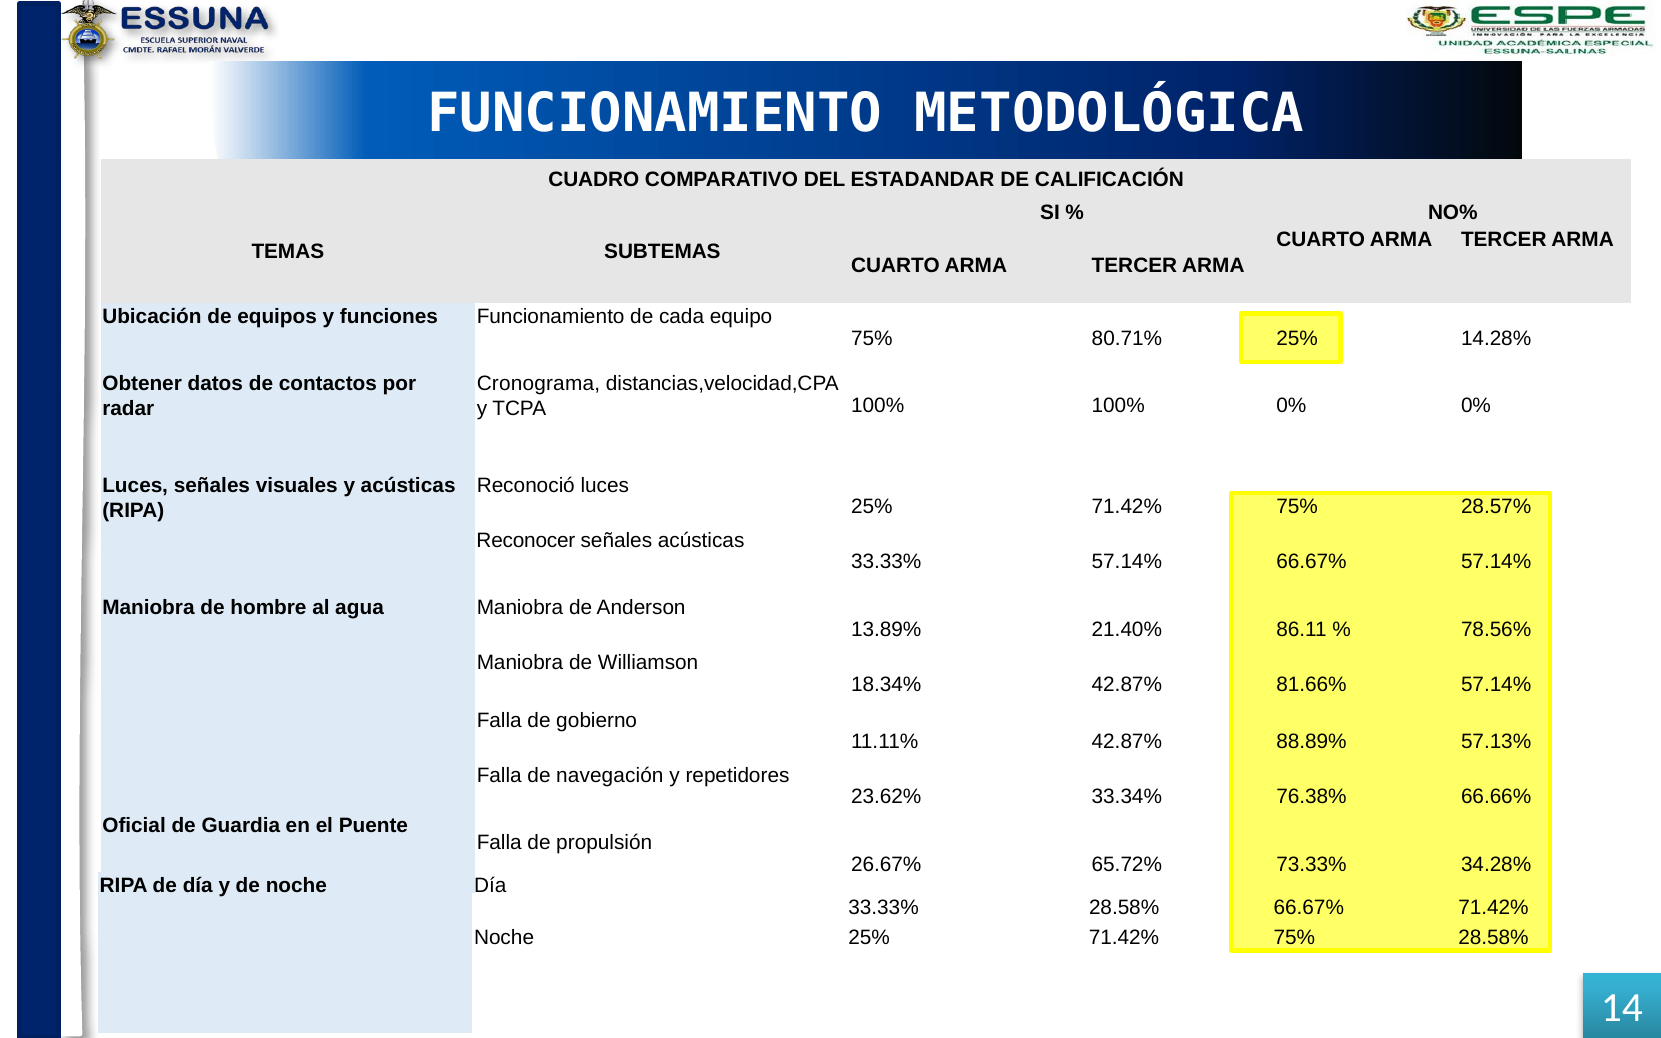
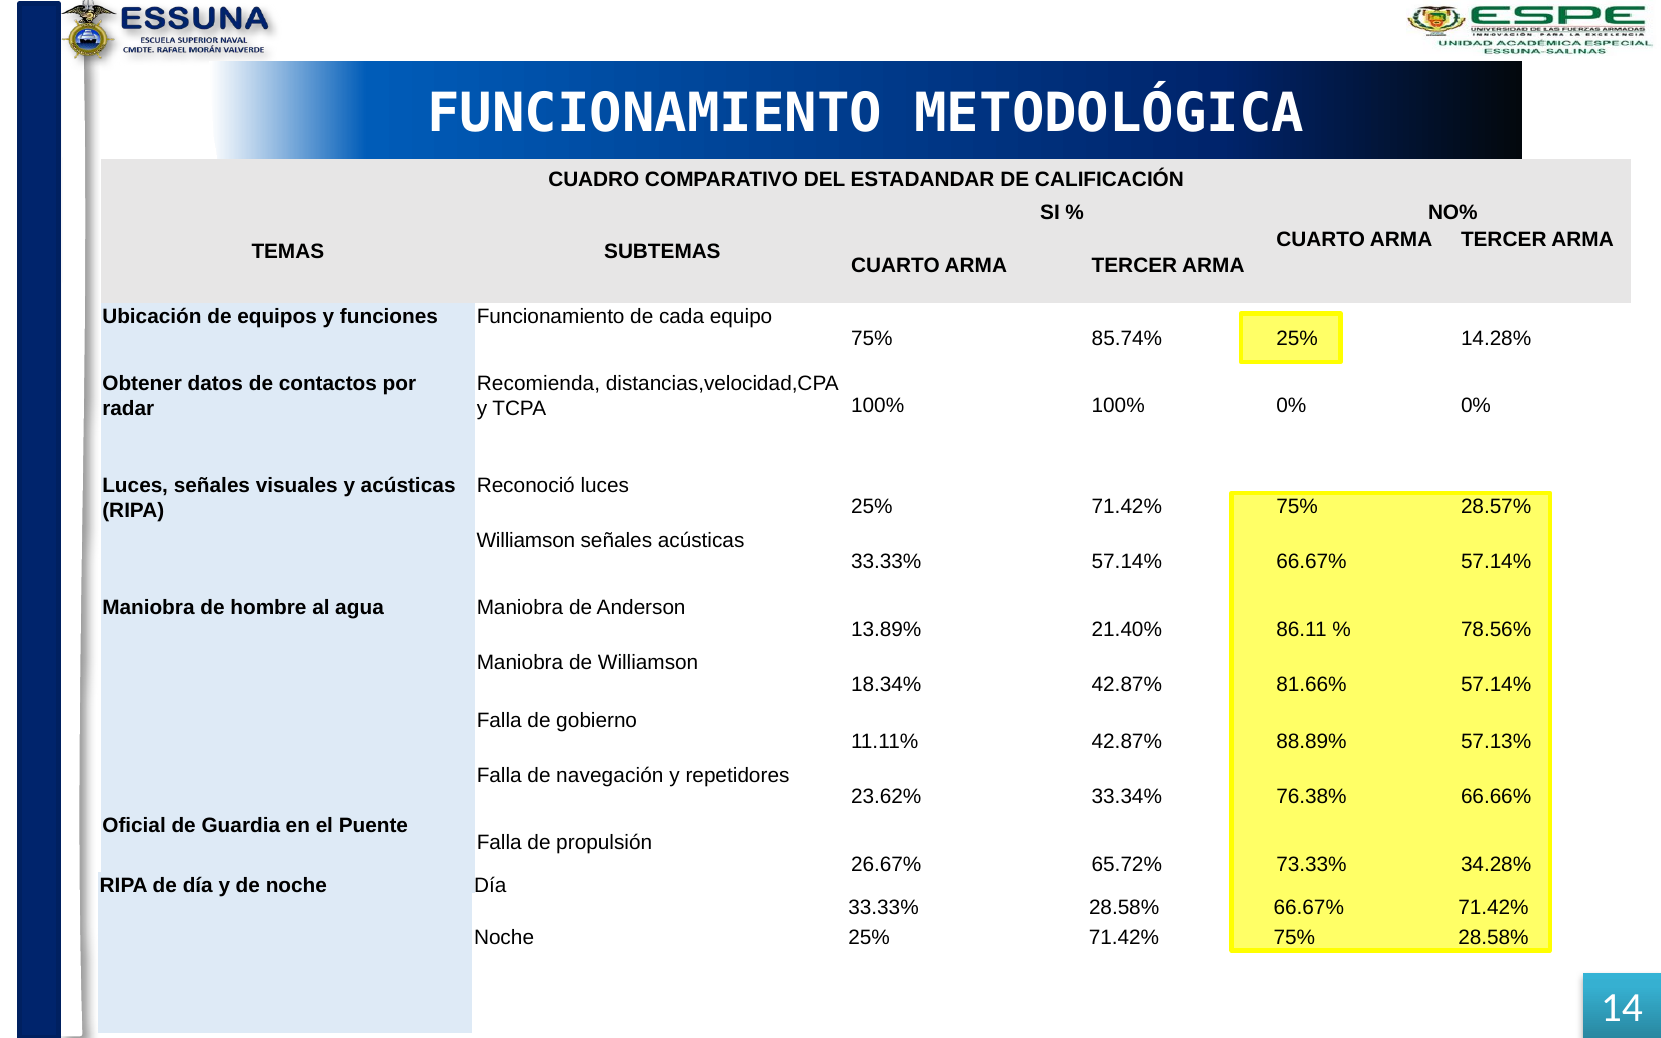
80.71%: 80.71% -> 85.74% (1127, 338)
Cronograma: Cronograma -> Recomienda (538, 384)
Reconocer: Reconocer -> Williamson (526, 540)
